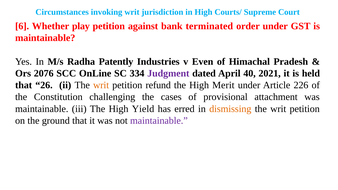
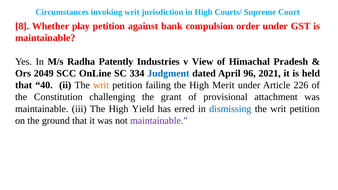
6: 6 -> 8 (22, 26)
terminated: terminated -> compulsion (209, 26)
Even: Even -> View (203, 62)
2076: 2076 -> 2049 (44, 73)
Judgment colour: purple -> blue (168, 73)
40: 40 -> 96 (250, 73)
26: 26 -> 40 (44, 85)
refund: refund -> failing (158, 85)
cases: cases -> grant (171, 97)
dismissing colour: orange -> blue (230, 109)
